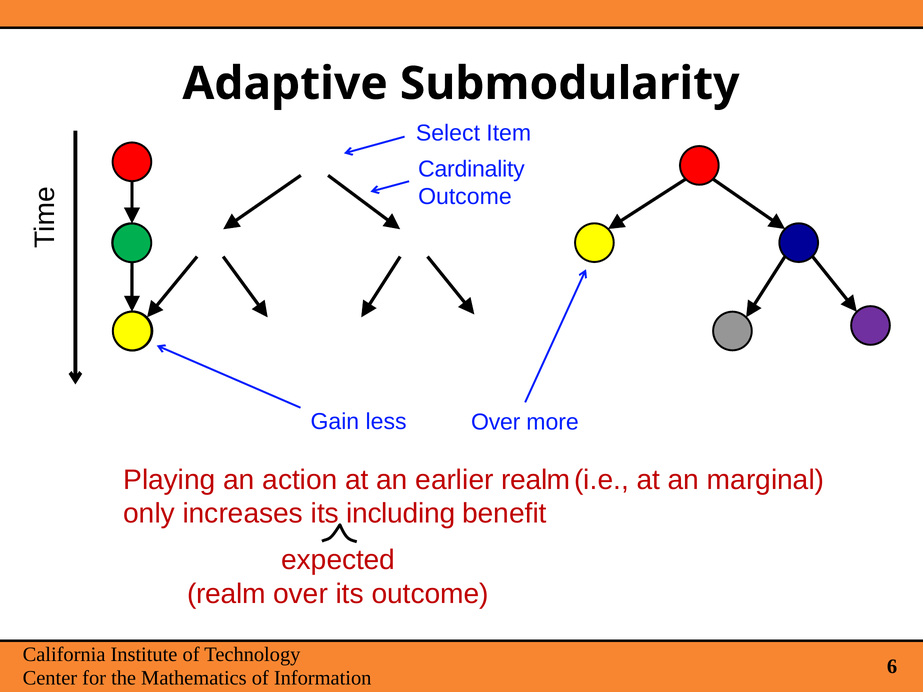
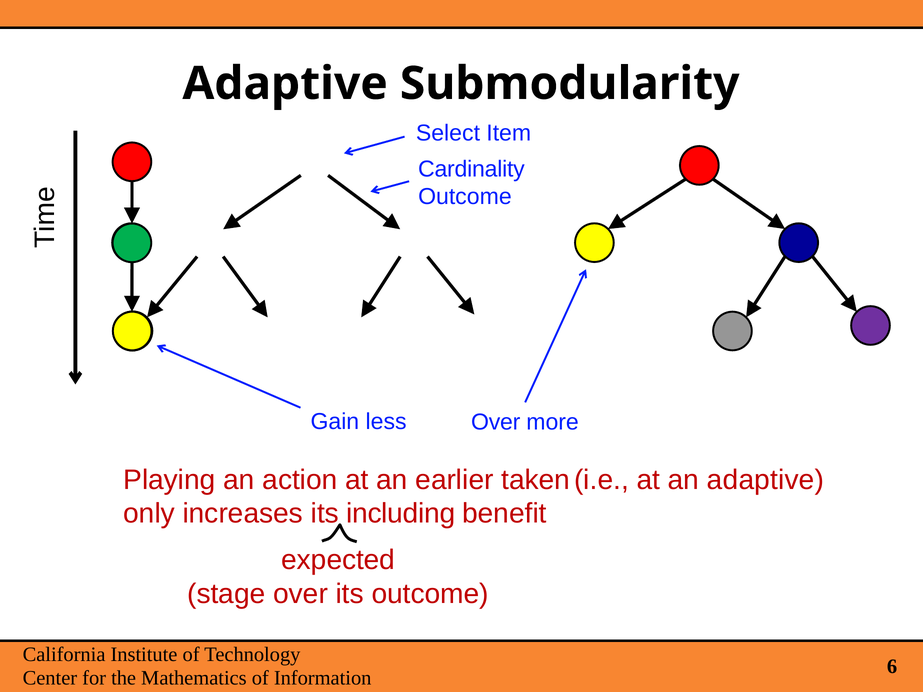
earlier realm: realm -> taken (536, 480)
an marginal: marginal -> adaptive (765, 480)
realm: realm -> stage (226, 594)
